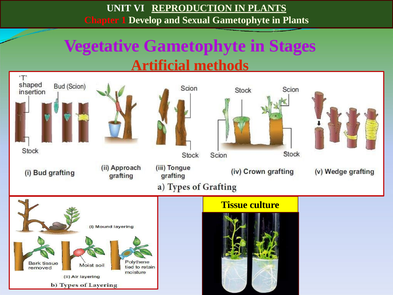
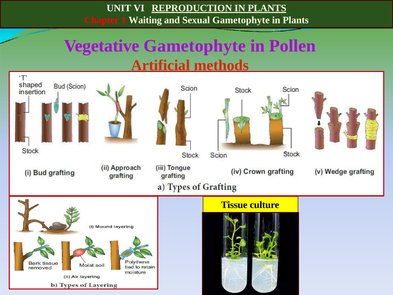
Develop: Develop -> Waiting (145, 20)
Stages: Stages -> Pollen (293, 46)
